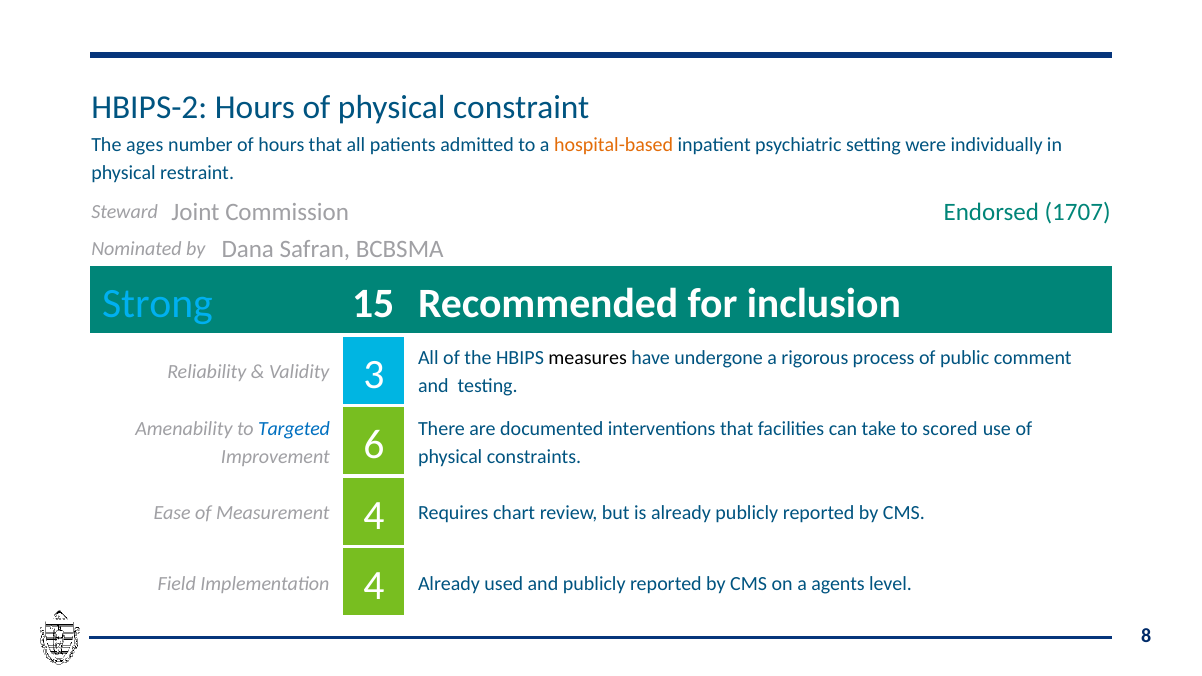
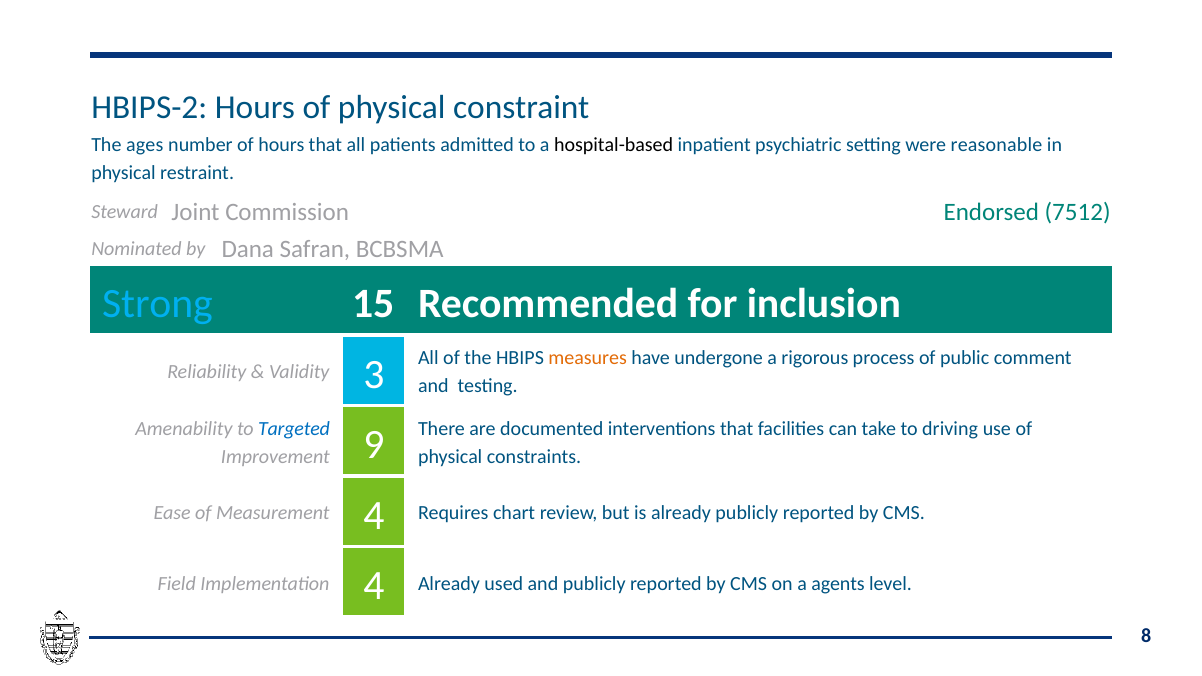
hospital-based colour: orange -> black (614, 145)
individually: individually -> reasonable (996, 145)
1707: 1707 -> 7512 (1078, 213)
measures colour: black -> orange (588, 358)
6: 6 -> 9 (374, 445)
scored: scored -> driving (950, 429)
